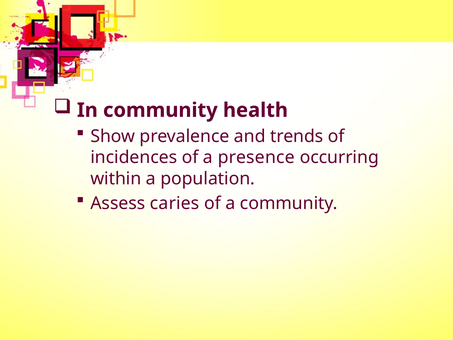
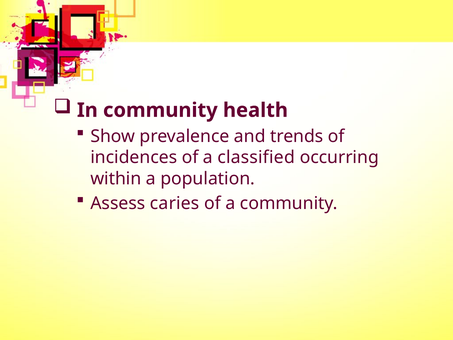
presence: presence -> classified (256, 157)
